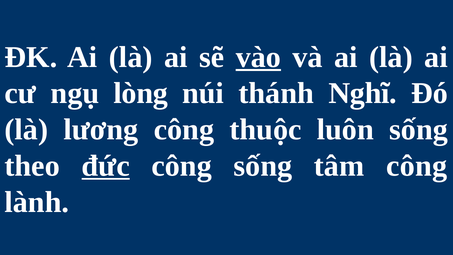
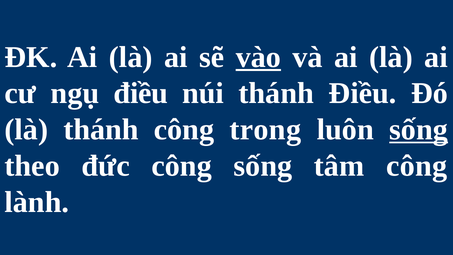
ngụ lòng: lòng -> điều (141, 93)
thánh Nghĩ: Nghĩ -> Điều (362, 93)
là lương: lương -> thánh (101, 130)
thuộc: thuộc -> trong (265, 130)
sống underline: none -> present (419, 130)
đức underline: present -> none (106, 166)
